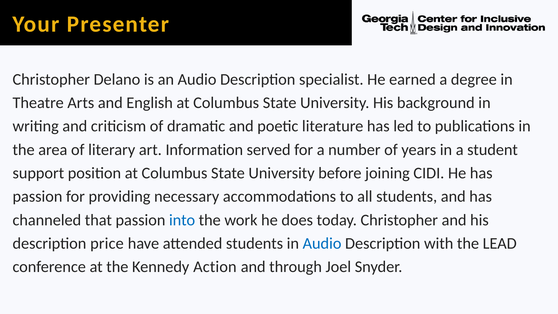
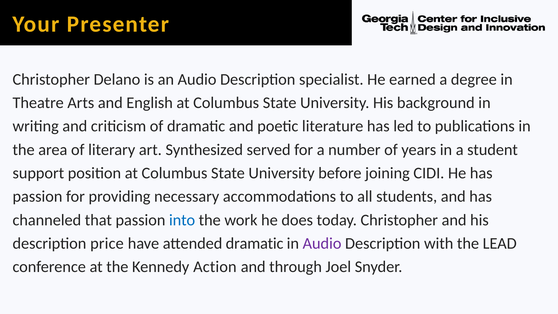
Information: Information -> Synthesized (204, 150)
attended students: students -> dramatic (255, 243)
Audio colour: blue -> purple (322, 243)
